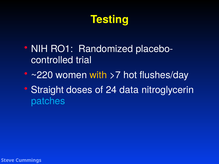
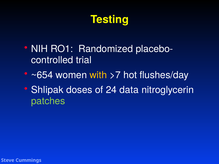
~220: ~220 -> ~654 (42, 75)
Straight: Straight -> Shlipak (47, 90)
patches colour: light blue -> light green (48, 101)
